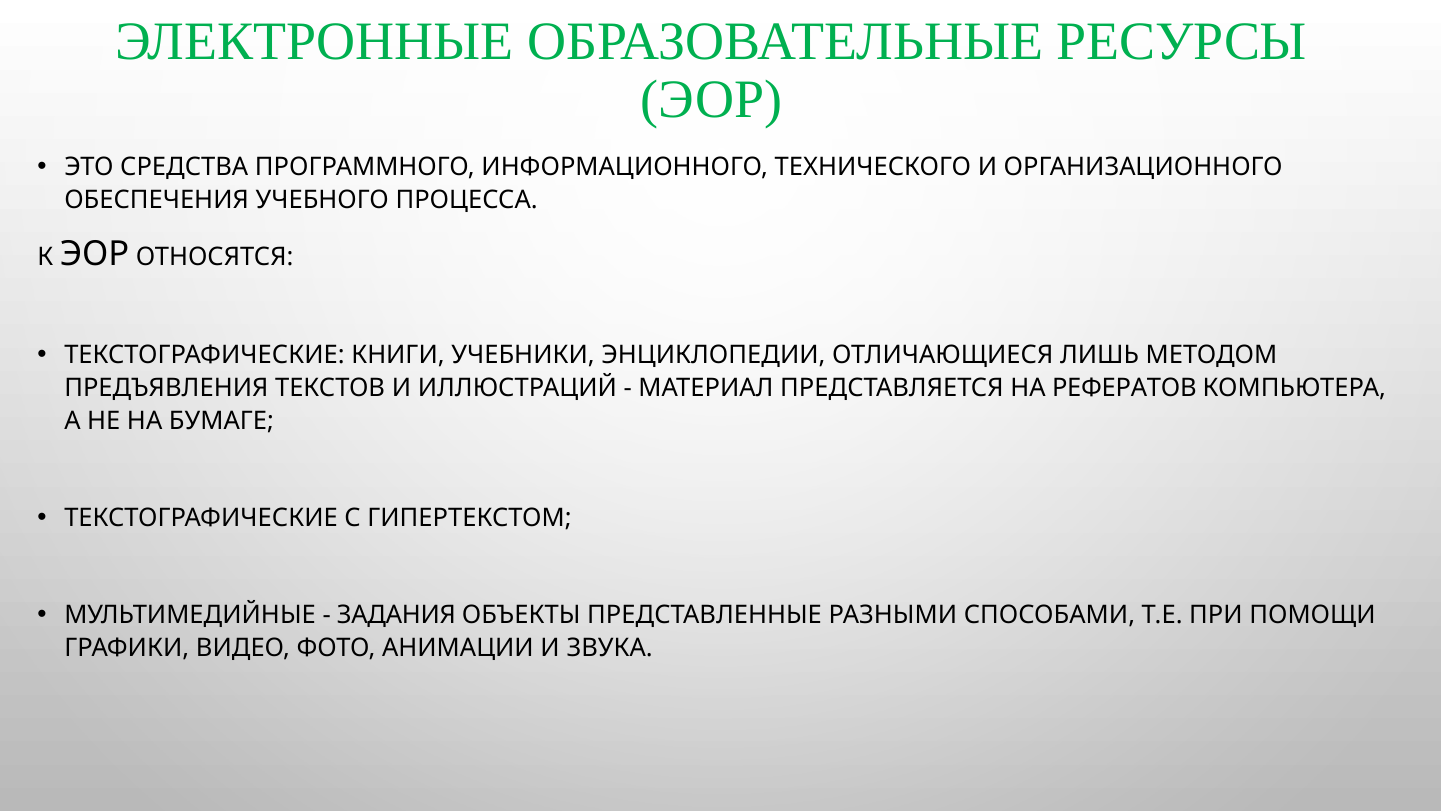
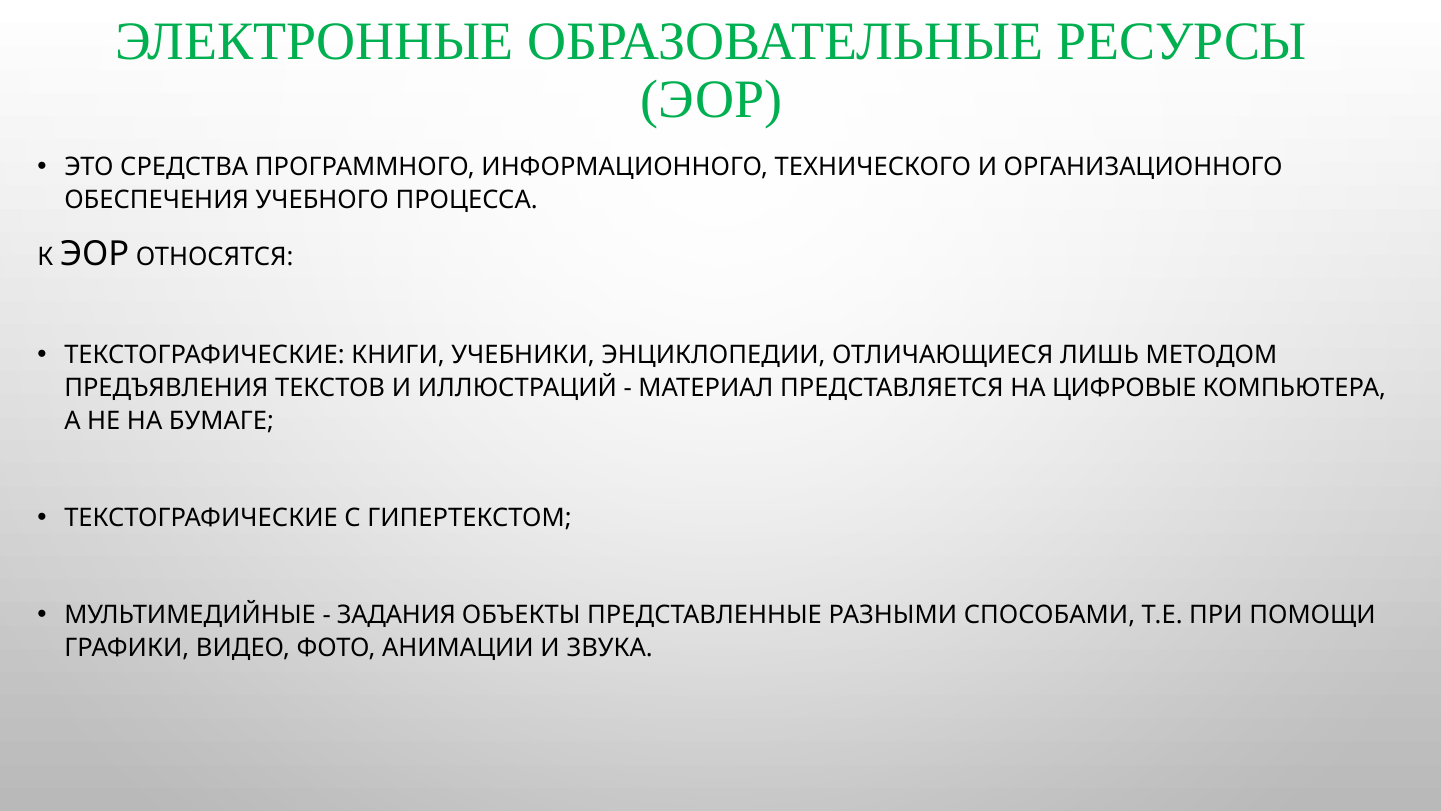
РЕФЕРАТОВ: РЕФЕРАТОВ -> ЦИФРОВЫЕ (1124, 388)
